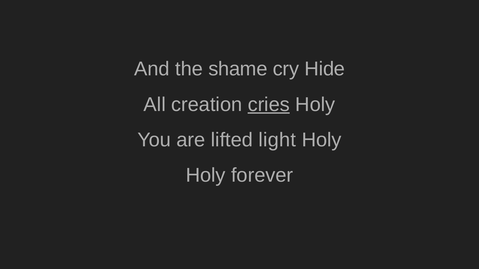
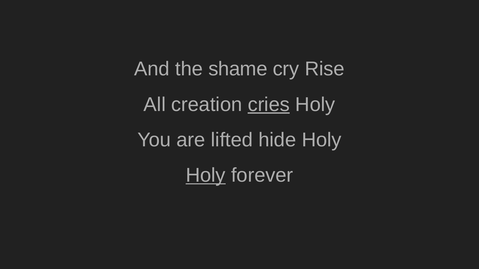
Hide: Hide -> Rise (325, 69)
light: light -> hide (277, 140)
Holy underline: none -> present (206, 176)
